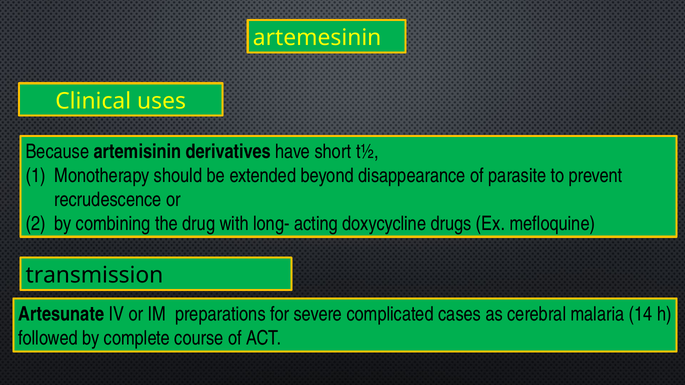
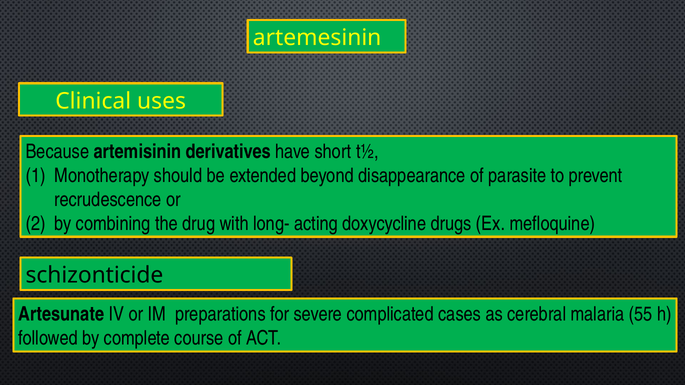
transmission: transmission -> schizonticide (94, 276)
14: 14 -> 55 (641, 315)
